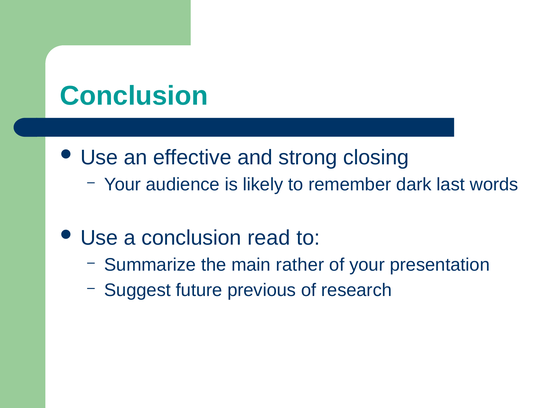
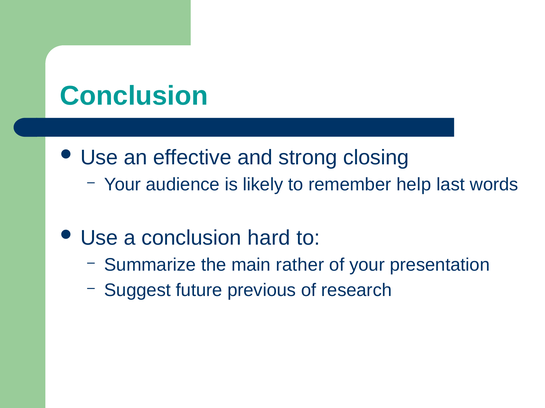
dark: dark -> help (414, 185)
read: read -> hard (269, 238)
